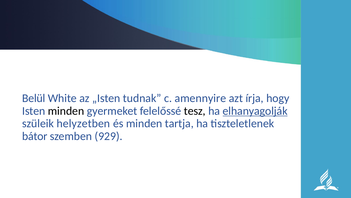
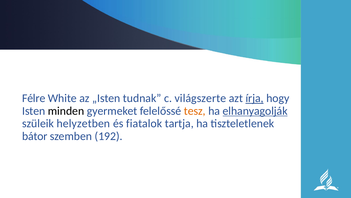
Belül: Belül -> Félre (34, 98)
amennyire: amennyire -> világszerte (200, 98)
írja underline: none -> present (255, 98)
tesz colour: black -> orange (195, 111)
és minden: minden -> fiatalok (144, 123)
929: 929 -> 192 (109, 136)
